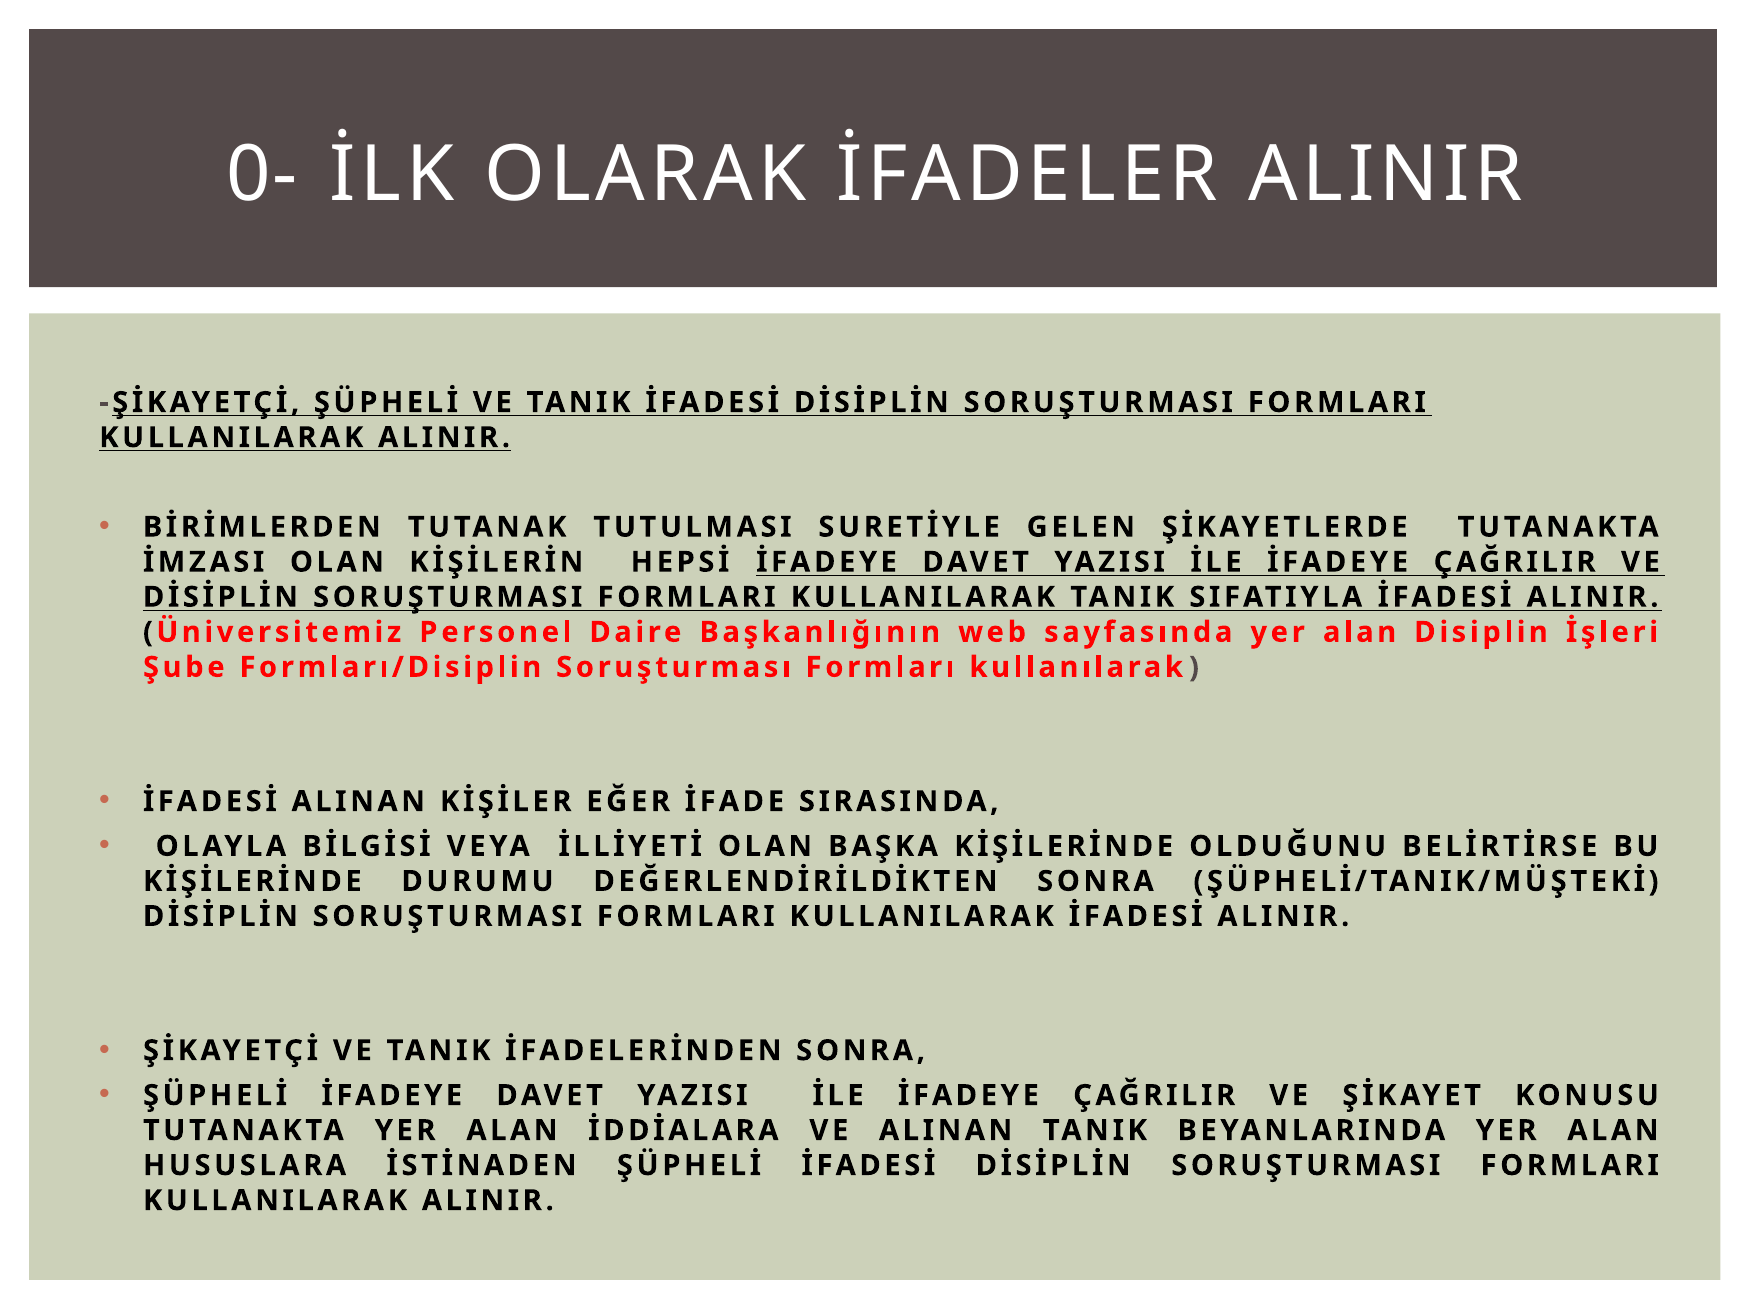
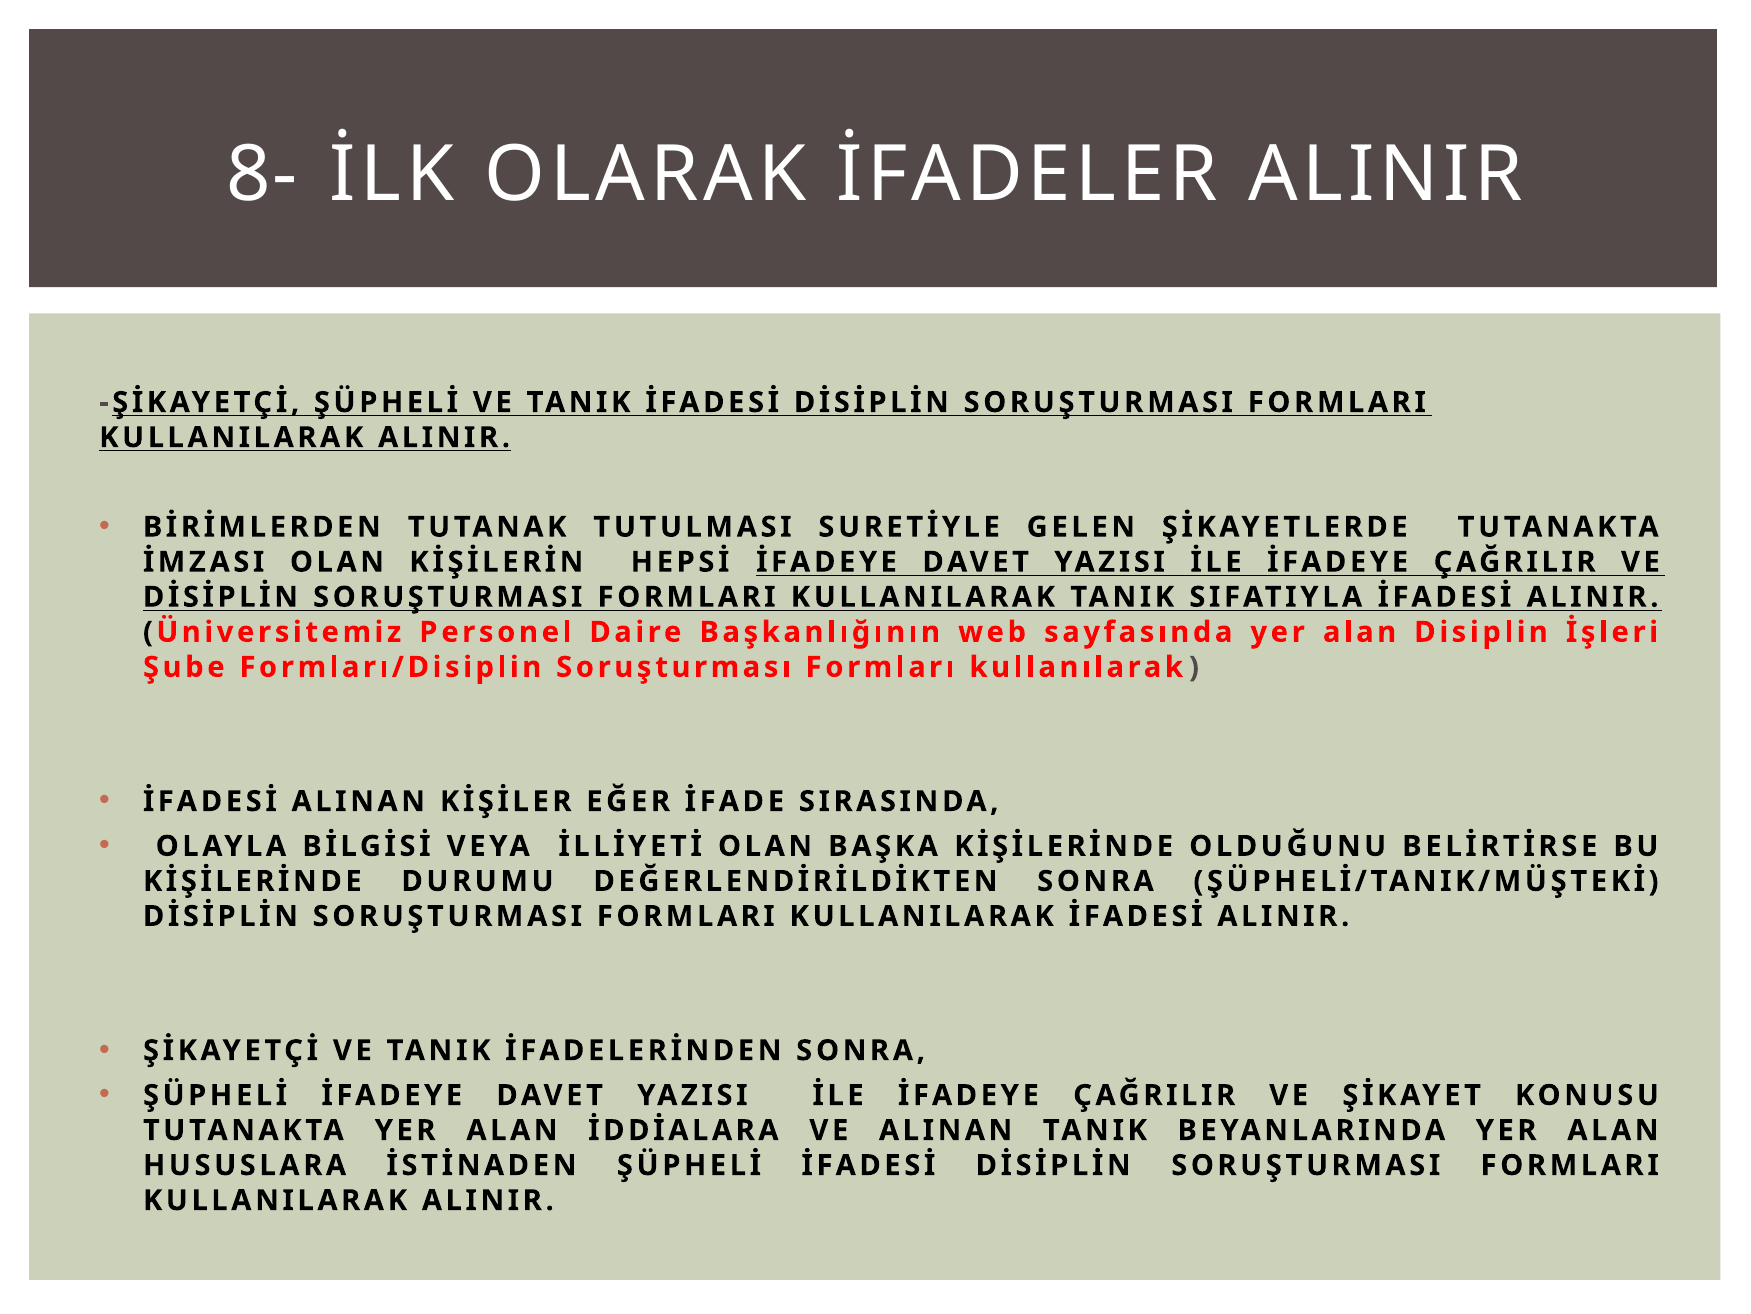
0-: 0- -> 8- (262, 174)
